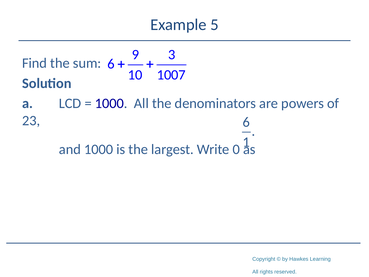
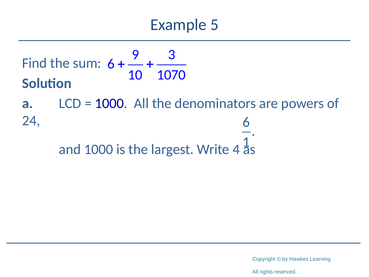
1007: 1007 -> 1070 (171, 75)
23: 23 -> 24 (31, 121)
0: 0 -> 4 (236, 149)
